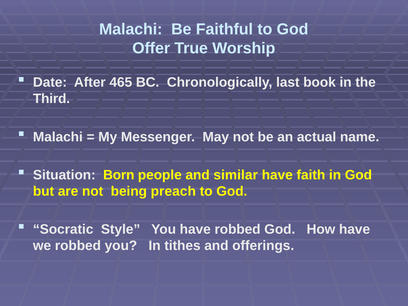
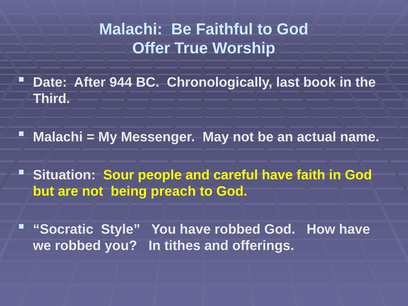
465: 465 -> 944 (121, 82)
Born: Born -> Sour (119, 175)
similar: similar -> careful (236, 175)
